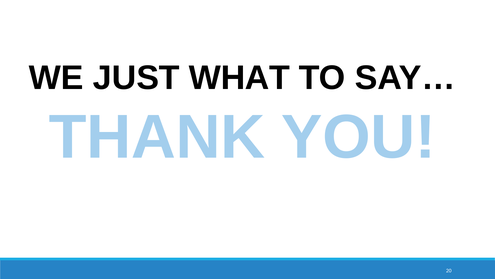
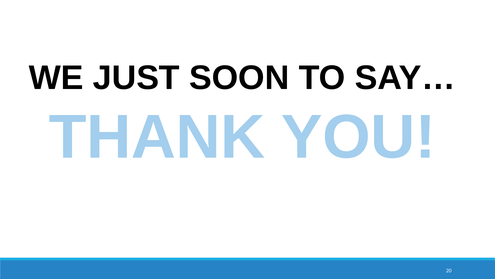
WHAT: WHAT -> SOON (239, 78)
